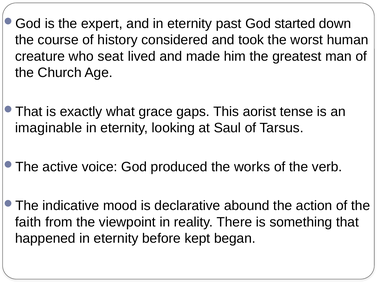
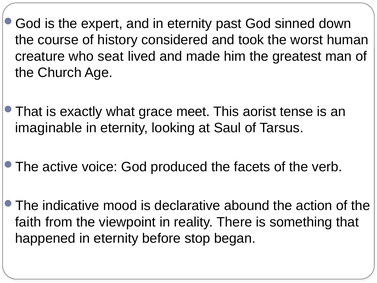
started: started -> sinned (295, 24)
gaps: gaps -> meet (193, 112)
works: works -> facets (252, 167)
kept: kept -> stop (197, 238)
